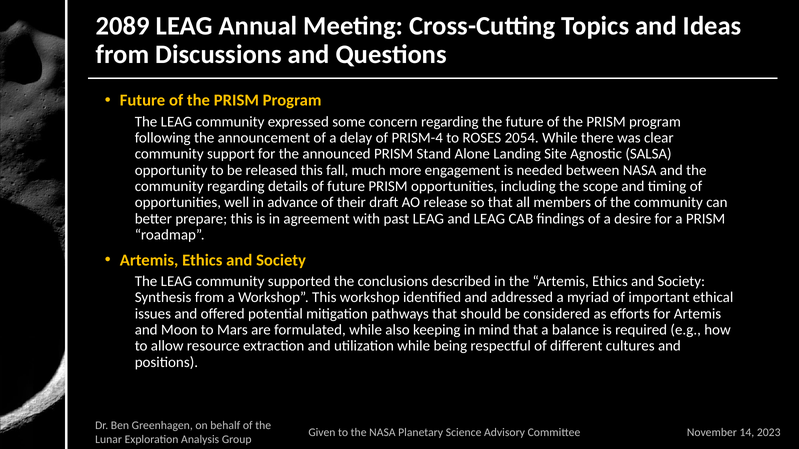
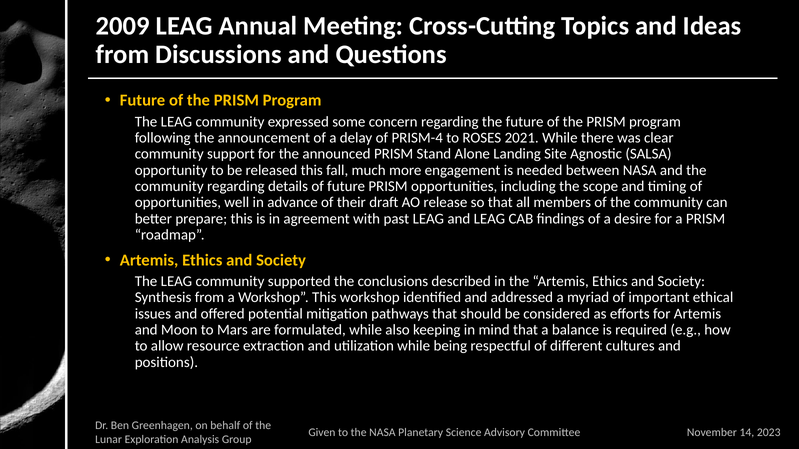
2089: 2089 -> 2009 (123, 26)
2054: 2054 -> 2021 (522, 138)
